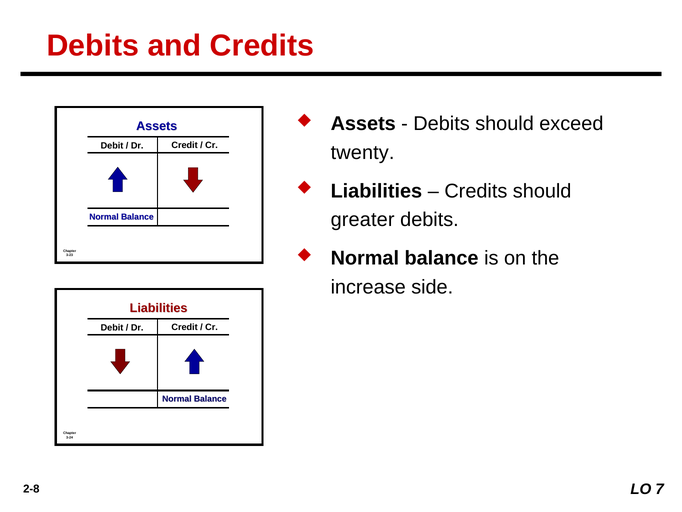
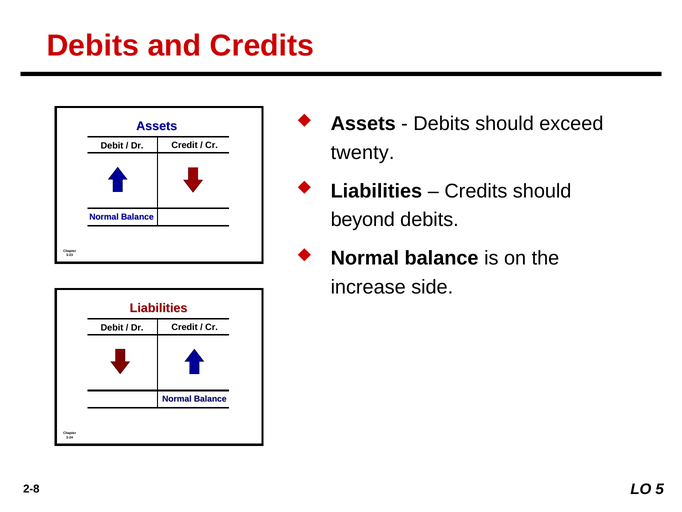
greater: greater -> beyond (363, 220)
7: 7 -> 5 (660, 489)
